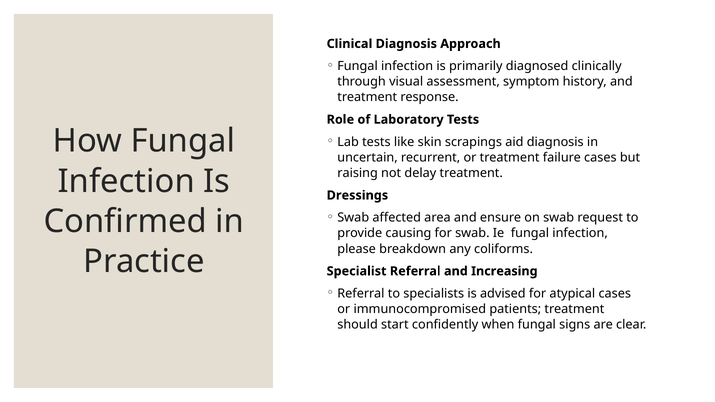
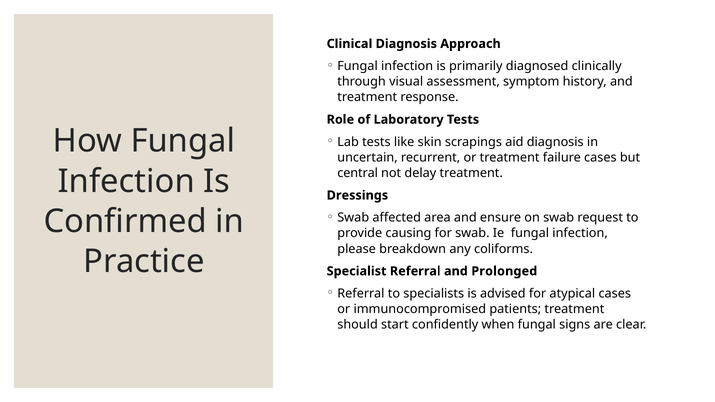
raising: raising -> central (358, 173)
Increasing: Increasing -> Prolonged (504, 271)
